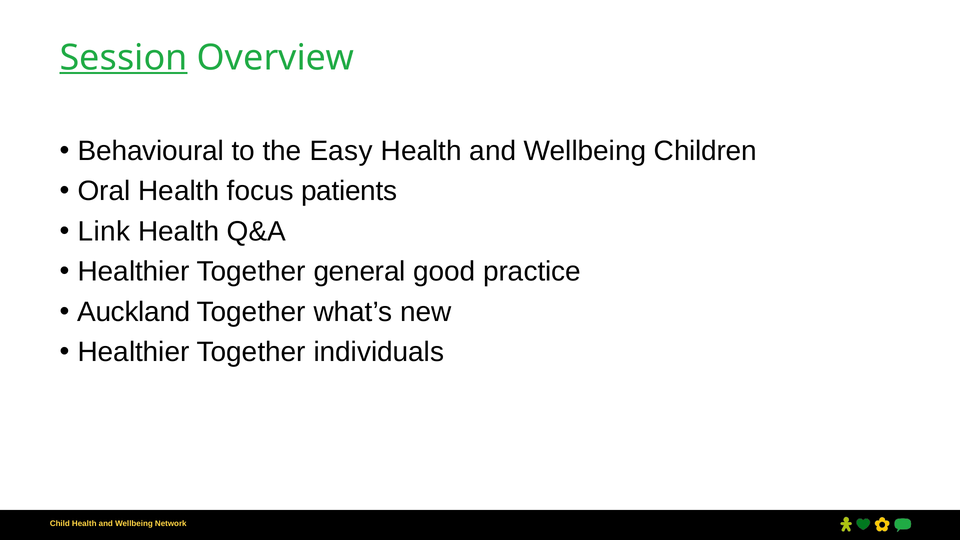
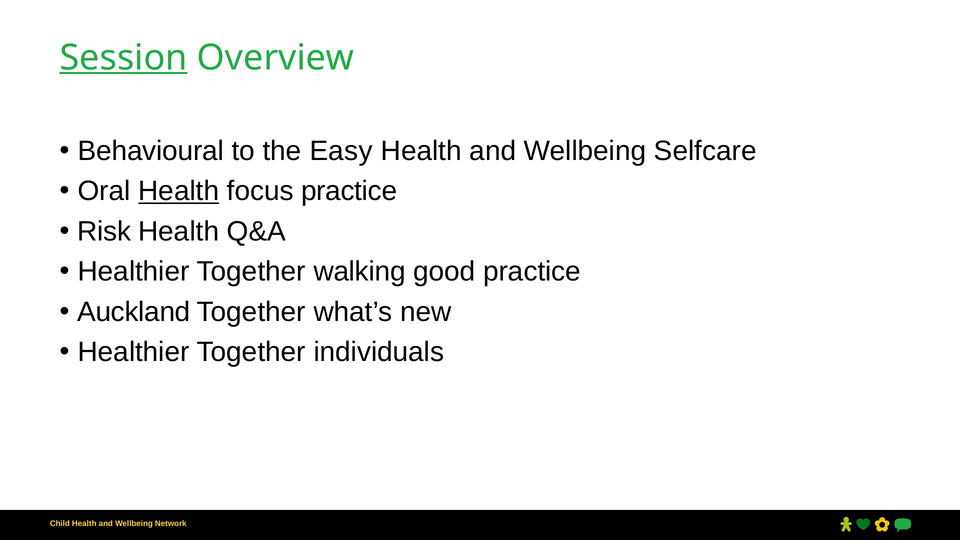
Children: Children -> Selfcare (705, 151)
Health underline: none -> present (179, 191)
focus patients: patients -> practice (349, 191)
Link: Link -> Risk (104, 231)
general: general -> walking (360, 272)
